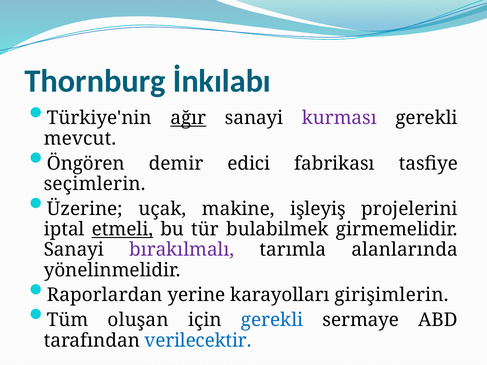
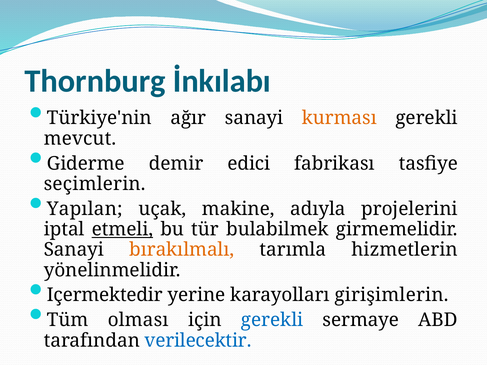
ağır underline: present -> none (188, 118)
kurması colour: purple -> orange (339, 118)
Öngören: Öngören -> Giderme (86, 164)
Üzerine: Üzerine -> Yapılan (85, 209)
işleyiş: işleyiş -> adıyla (318, 209)
bırakılmalı colour: purple -> orange (182, 250)
alanlarında: alanlarında -> hizmetlerin (405, 250)
Raporlardan: Raporlardan -> Içermektedir (105, 295)
oluşan: oluşan -> olması (138, 320)
